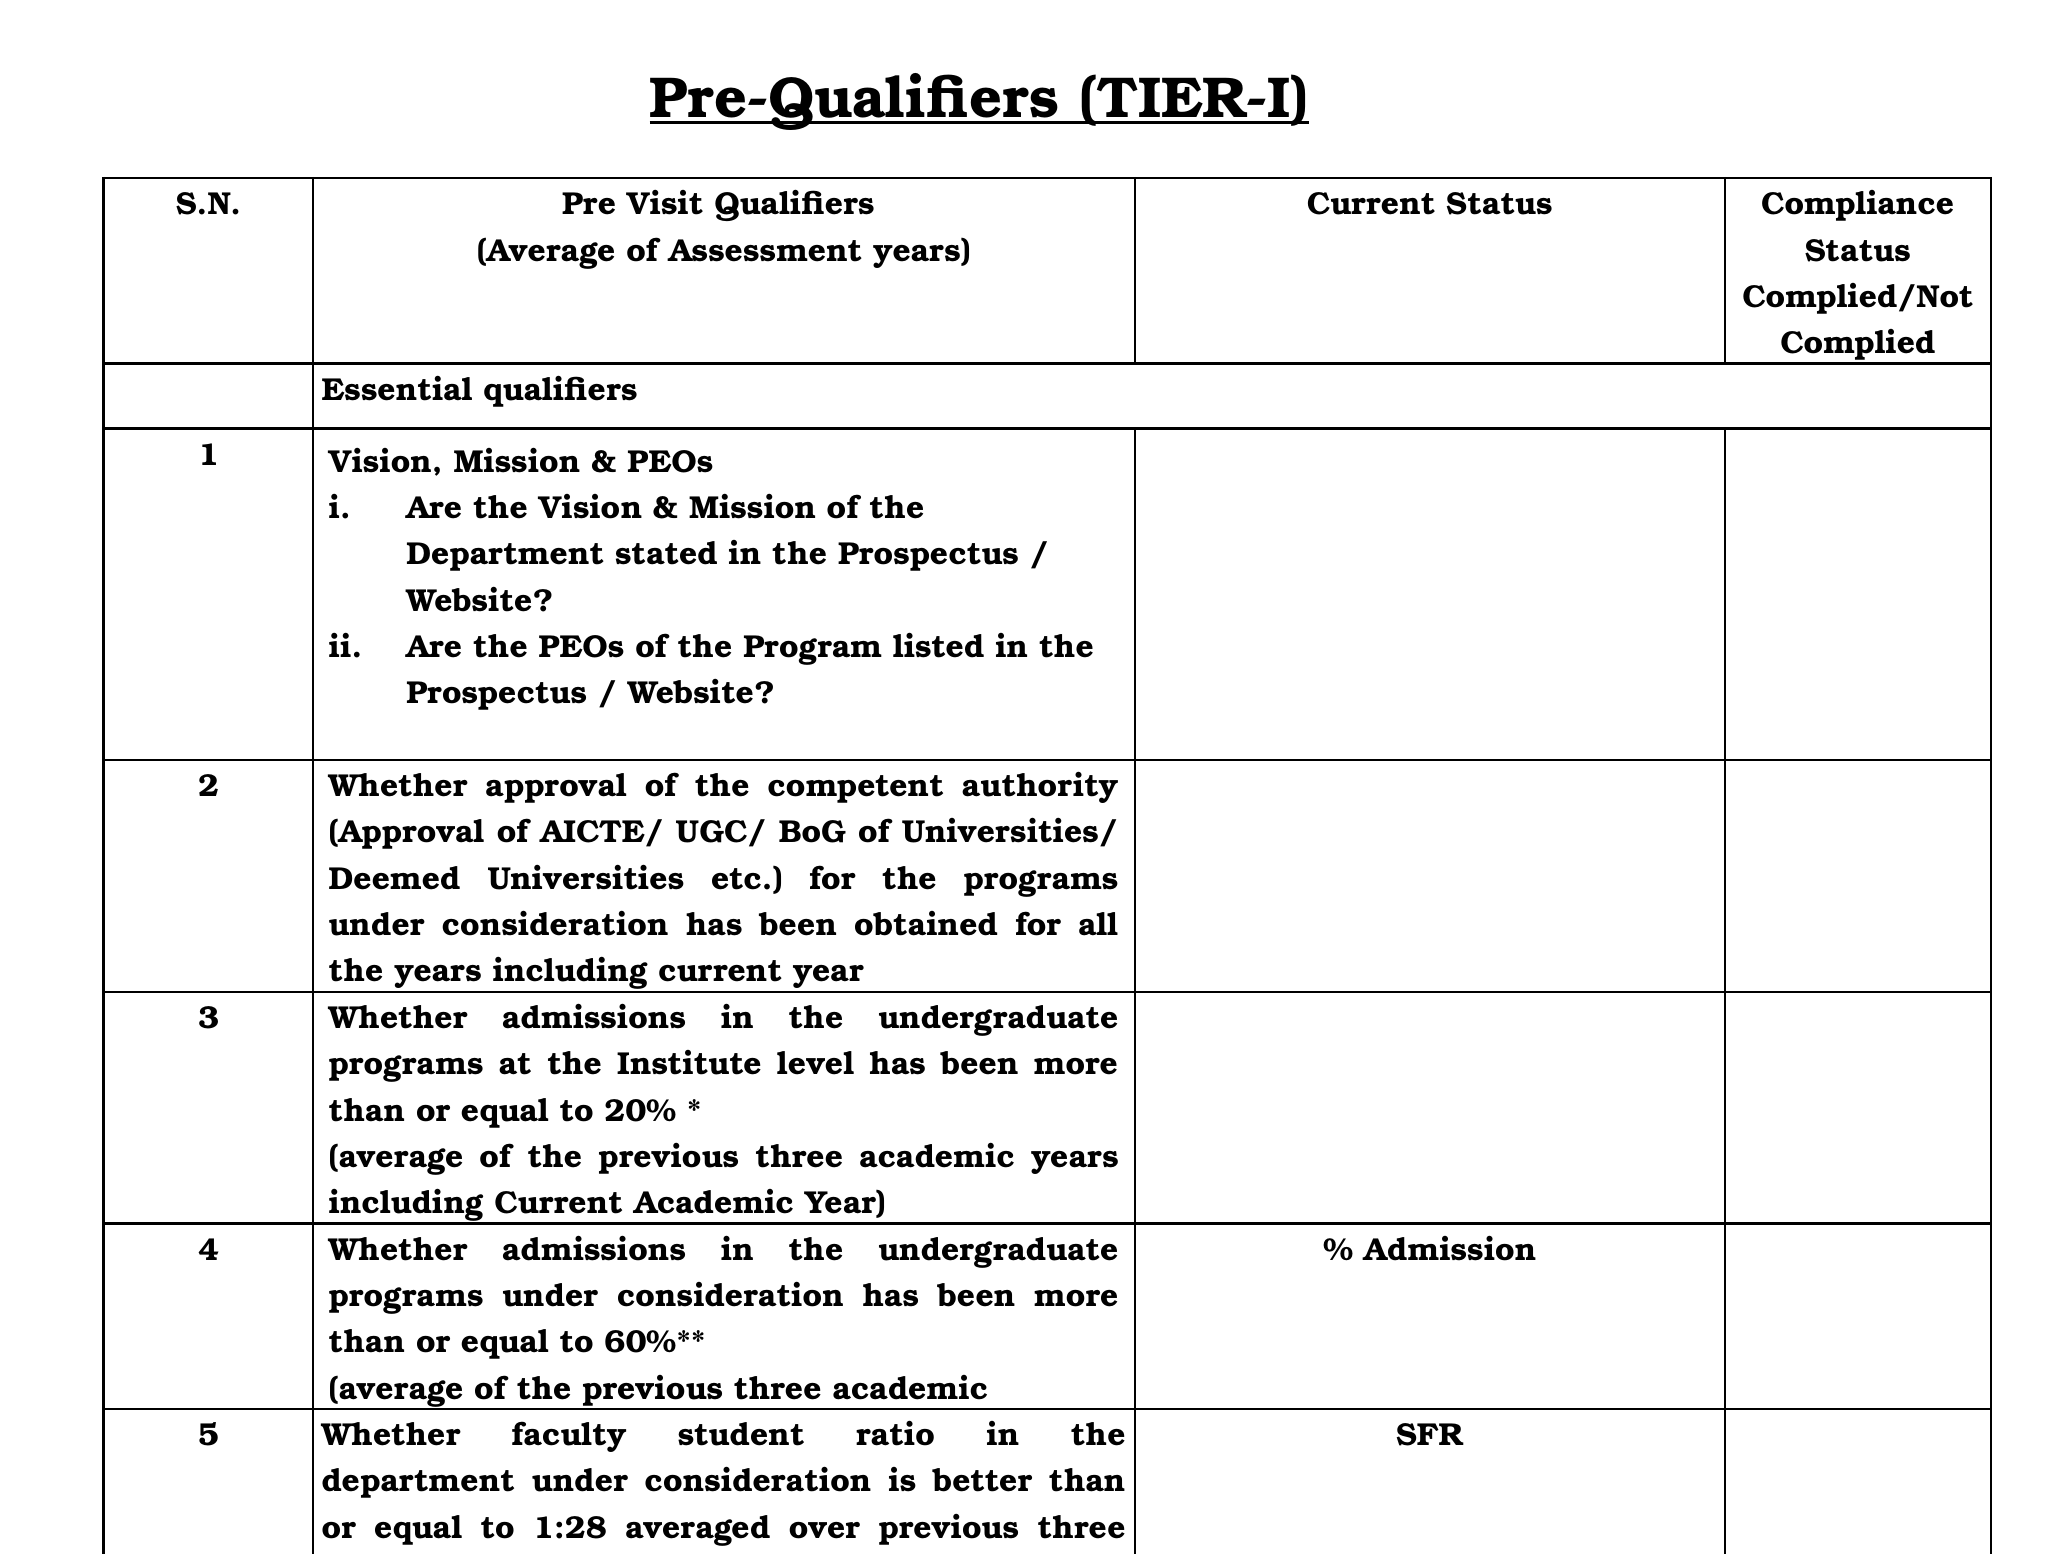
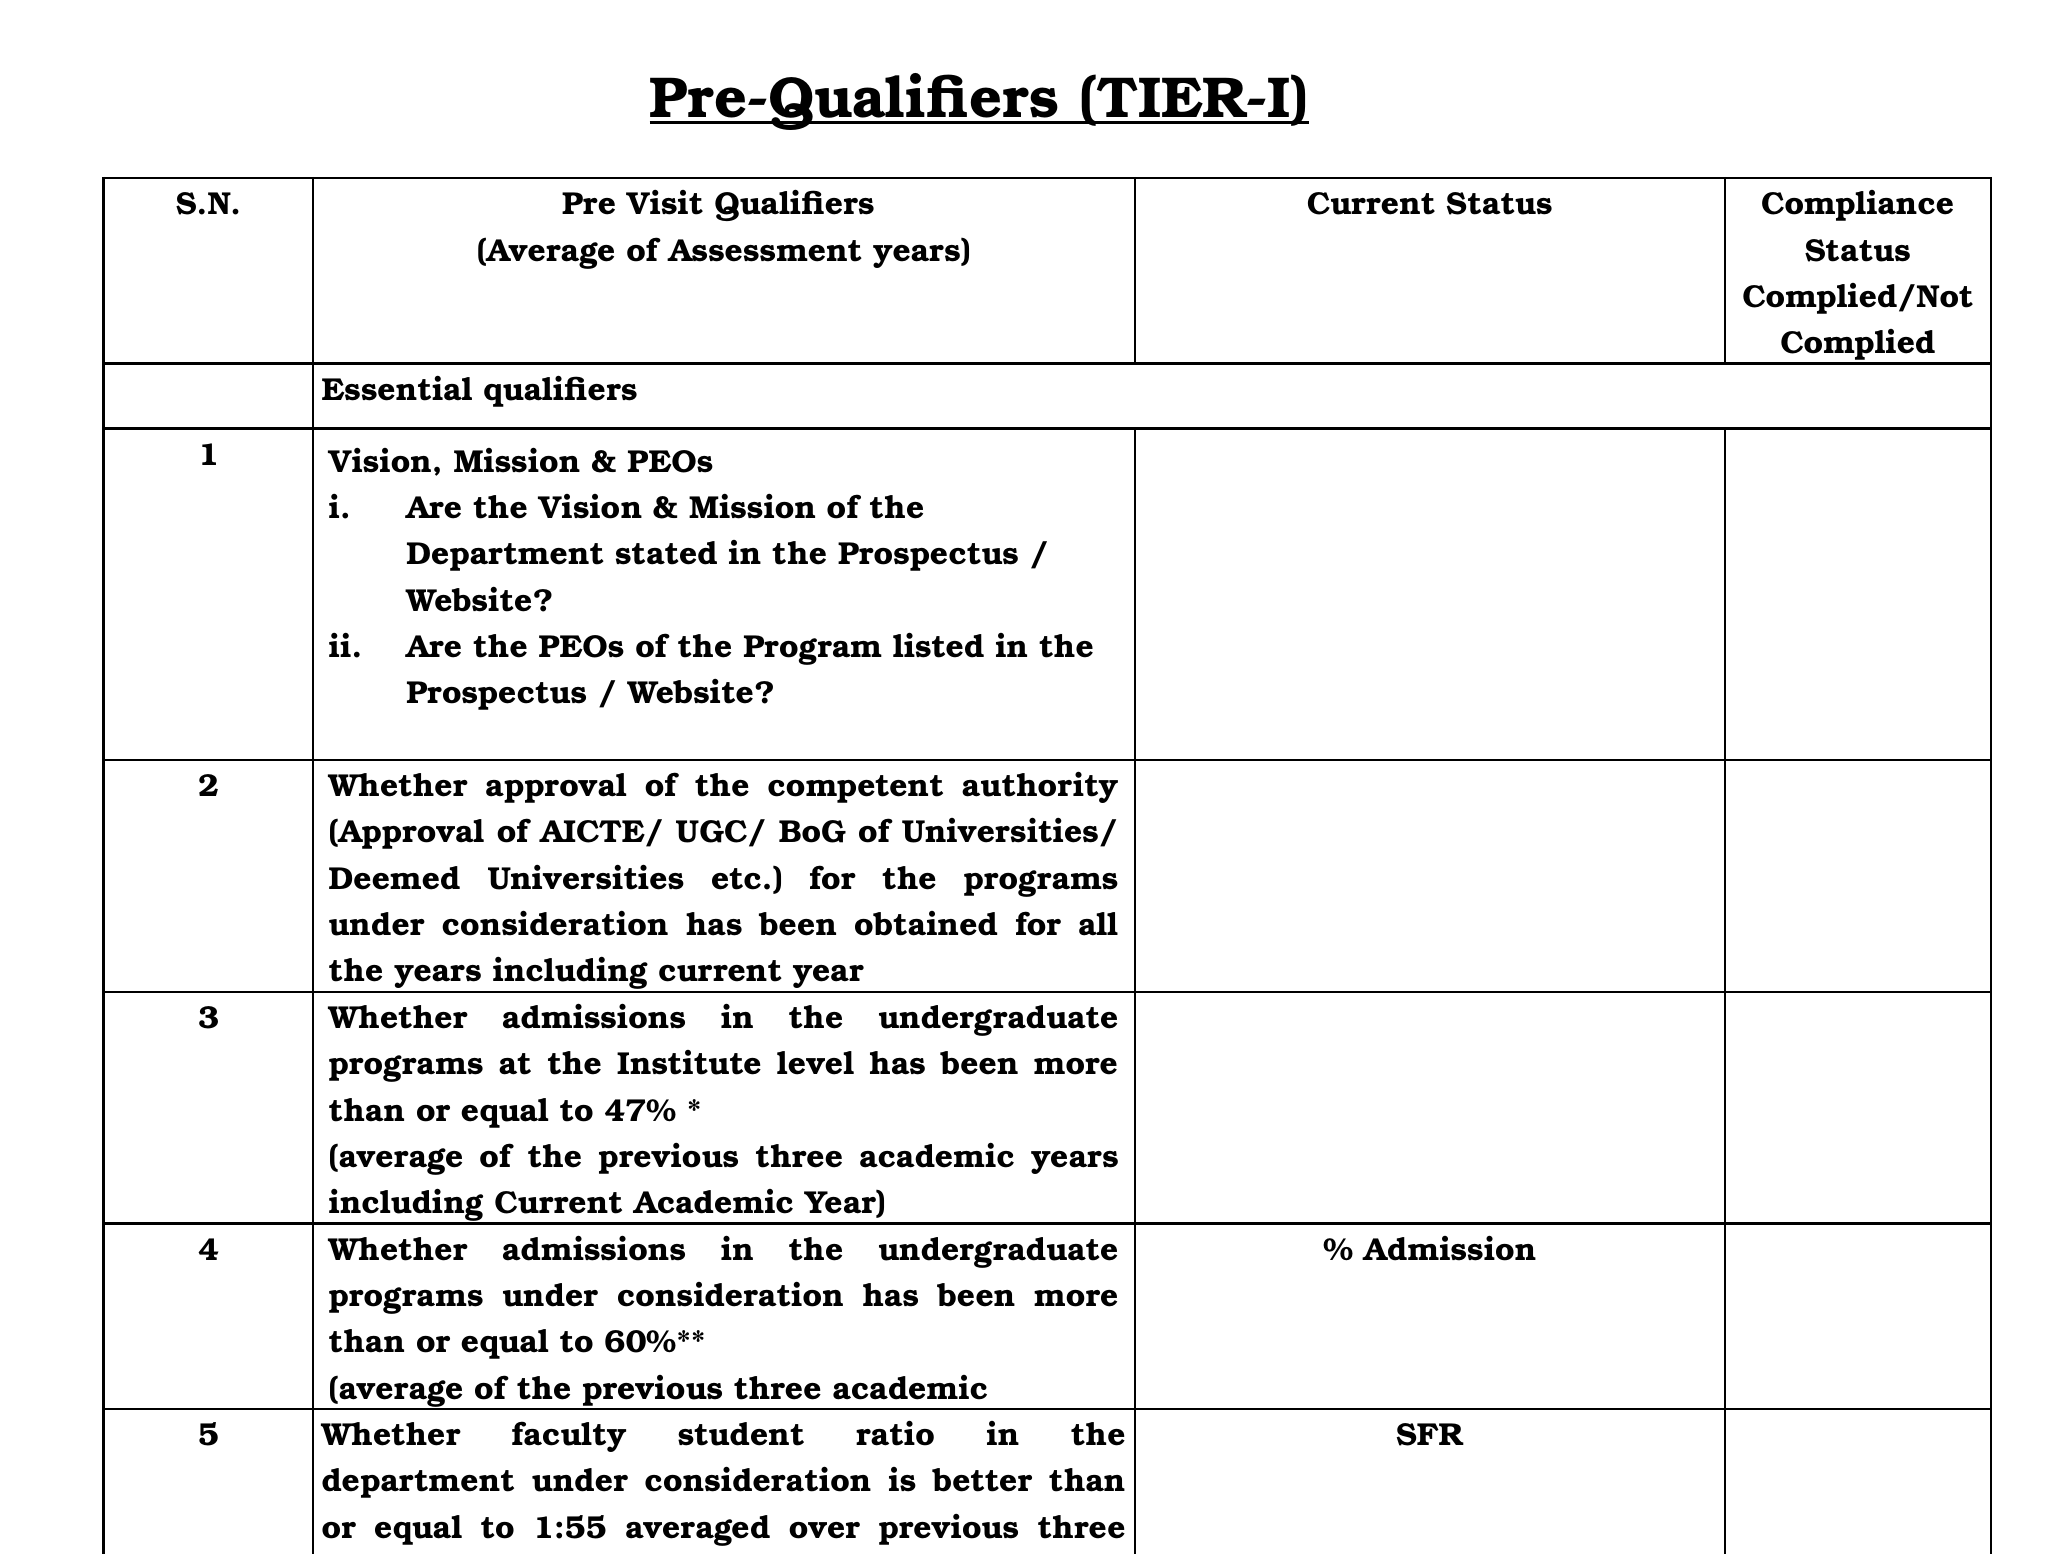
20%: 20% -> 47% (640, 1111)
1:28: 1:28 -> 1:55 (570, 1528)
